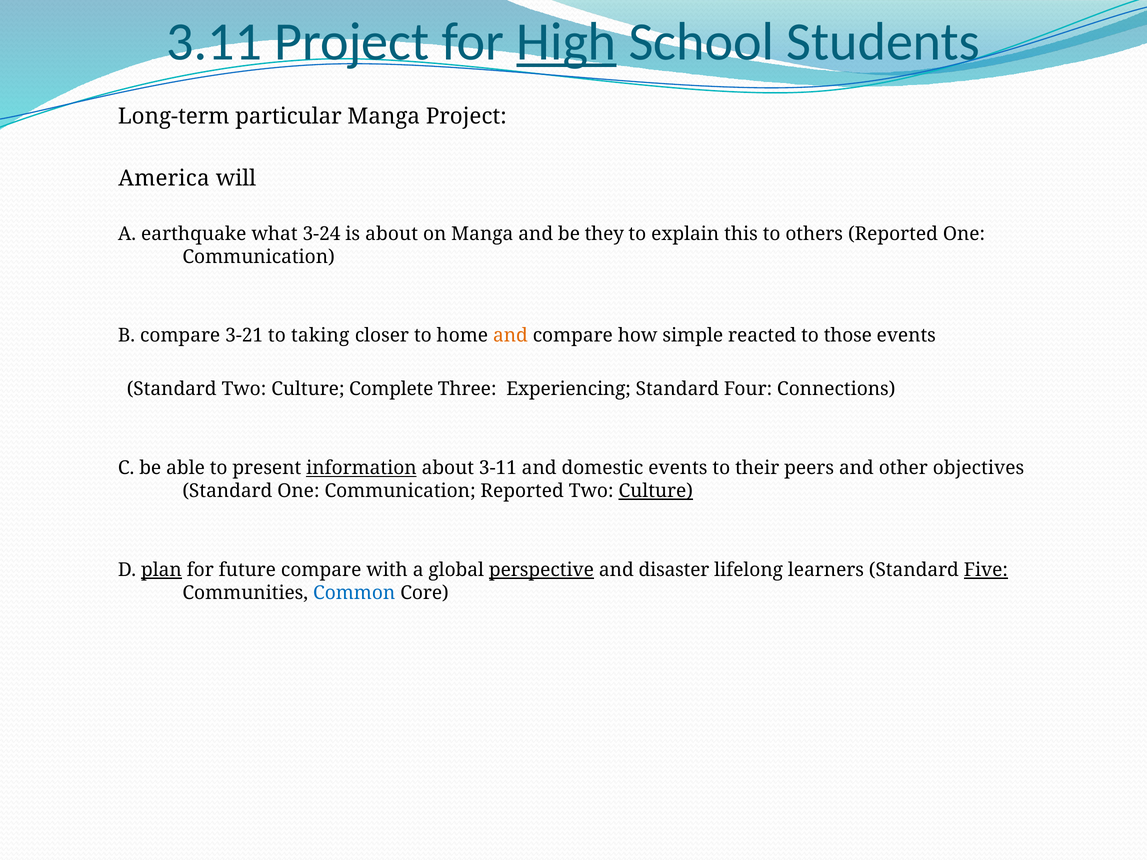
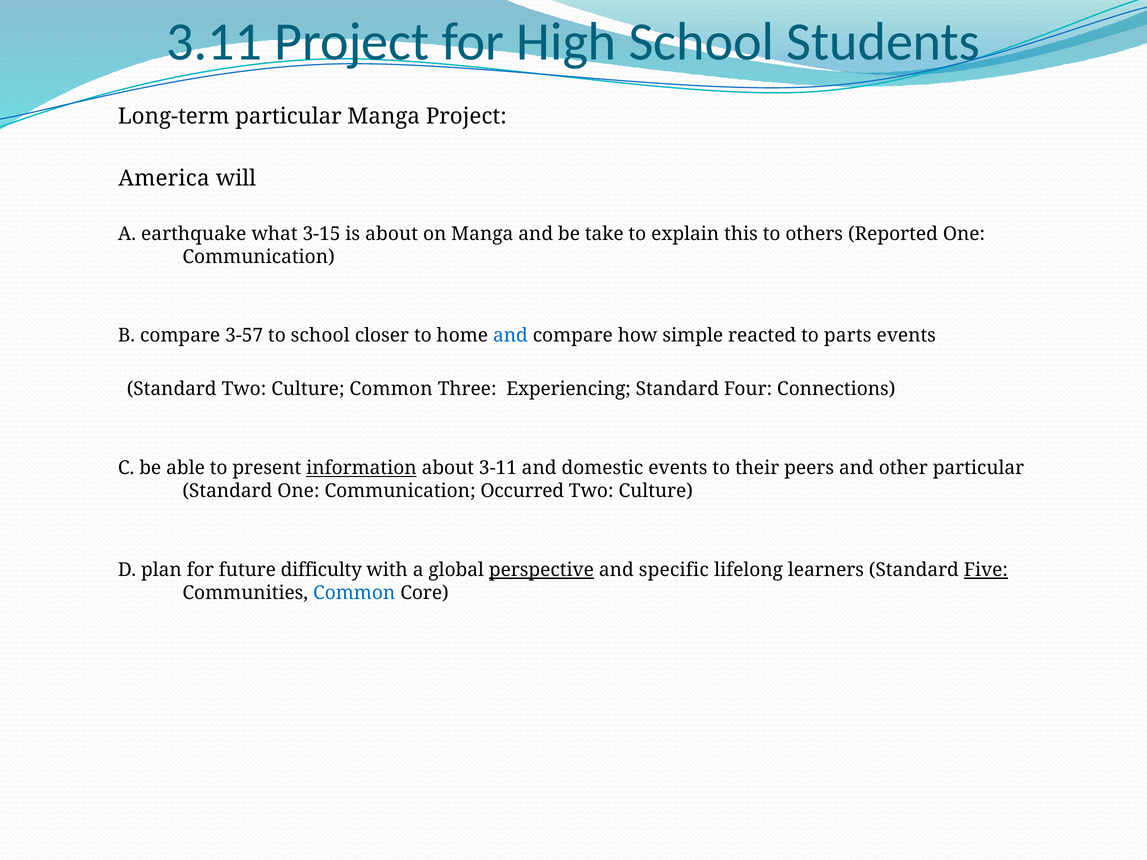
High underline: present -> none (566, 42)
3-24: 3-24 -> 3-15 (322, 234)
they: they -> take (604, 234)
3-21: 3-21 -> 3-57 (244, 336)
to taking: taking -> school (320, 336)
and colour: orange -> blue (510, 336)
those: those -> parts (848, 336)
Culture Complete: Complete -> Common (391, 389)
other objectives: objectives -> particular (978, 468)
Communication Reported: Reported -> Occurred (522, 491)
Culture underline: present -> none (656, 491)
plan underline: present -> none (161, 570)
future compare: compare -> difficulty (321, 570)
disaster: disaster -> specific (674, 570)
